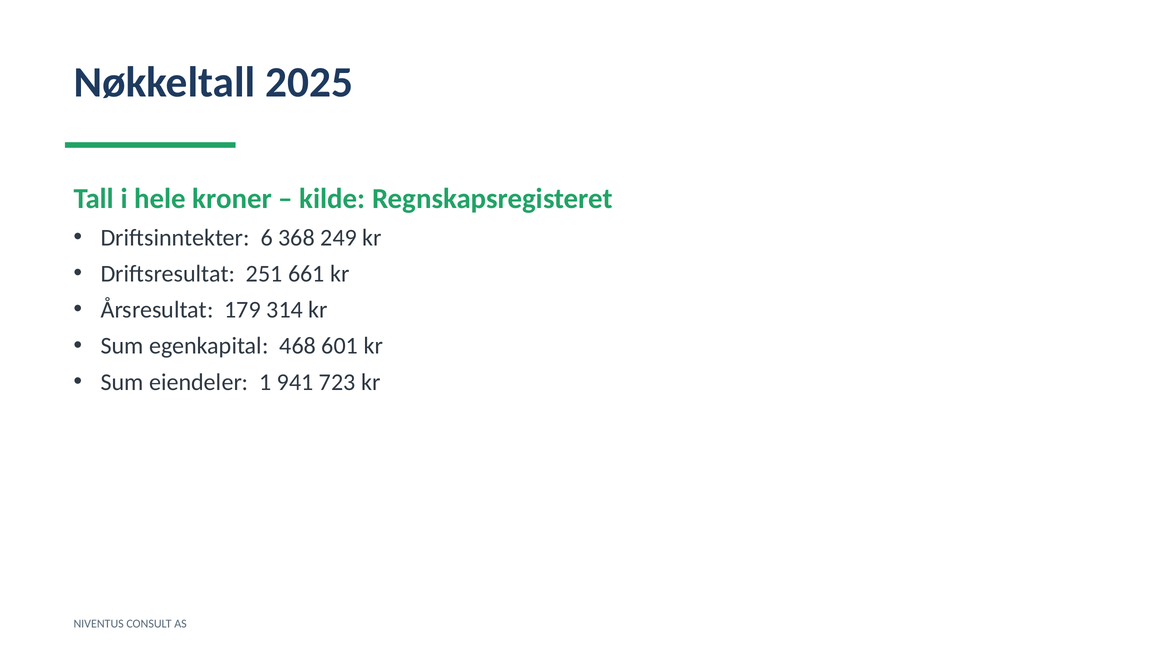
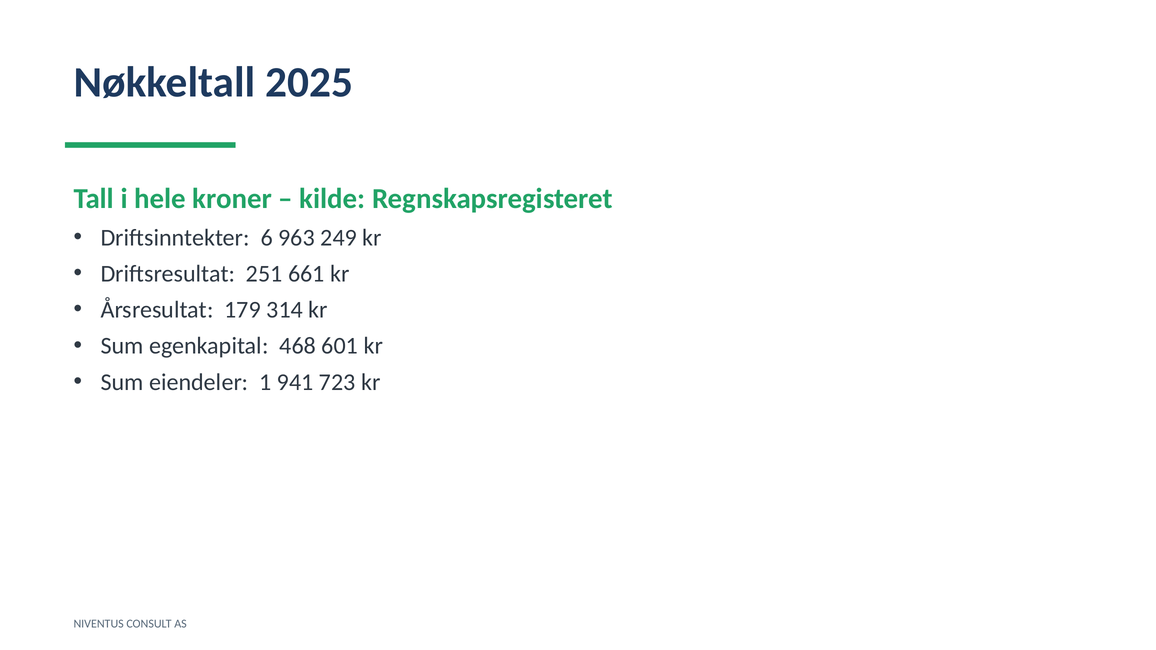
368: 368 -> 963 (297, 238)
